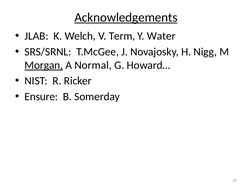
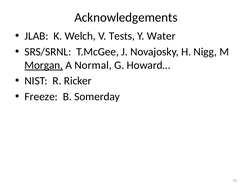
Acknowledgements underline: present -> none (126, 17)
Term: Term -> Tests (122, 36)
Ensure: Ensure -> Freeze (41, 97)
